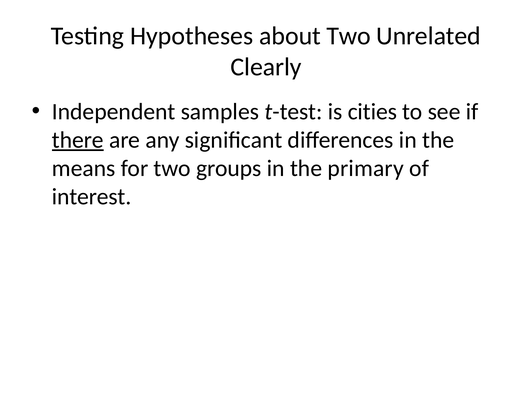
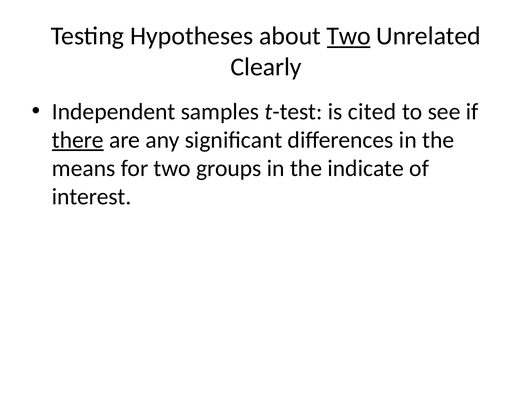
Two underline: none -> present (349, 36)
cities: cities -> cited (372, 112)
primary: primary -> indicate (366, 168)
